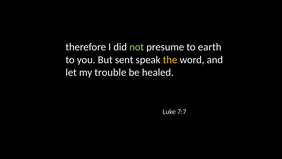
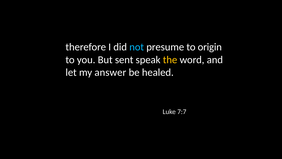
not colour: light green -> light blue (137, 47)
earth: earth -> origin (210, 47)
trouble: trouble -> answer (110, 72)
